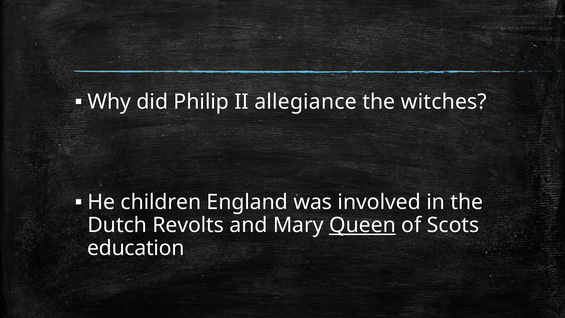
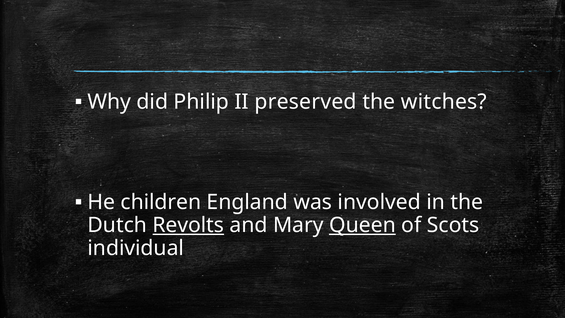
allegiance: allegiance -> preserved (306, 102)
Revolts underline: none -> present (188, 225)
education: education -> individual (136, 248)
